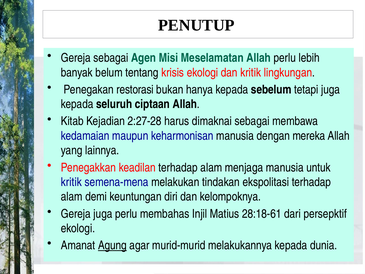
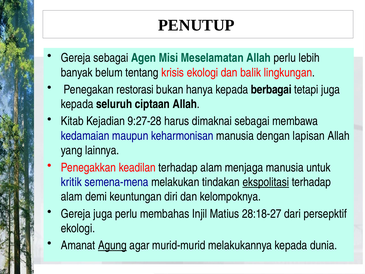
dan kritik: kritik -> balik (251, 72)
sebelum: sebelum -> berbagai (271, 89)
2:27-28: 2:27-28 -> 9:27-28 (145, 121)
mereka: mereka -> lapisan (309, 136)
ekspolitasi underline: none -> present (266, 182)
28:18-61: 28:18-61 -> 28:18-27 (262, 214)
